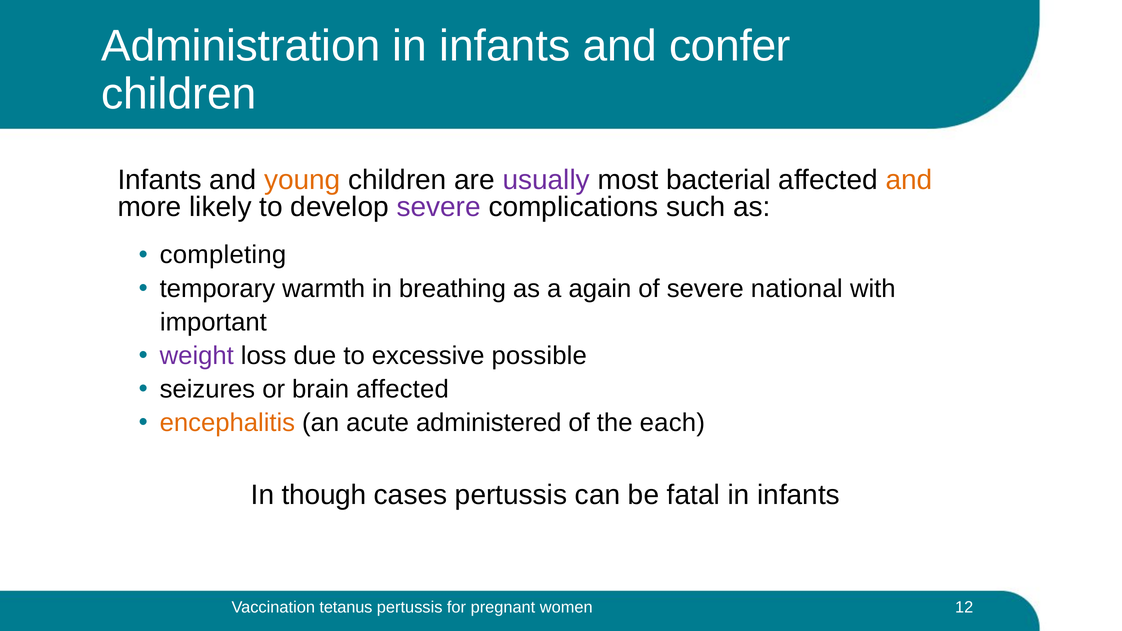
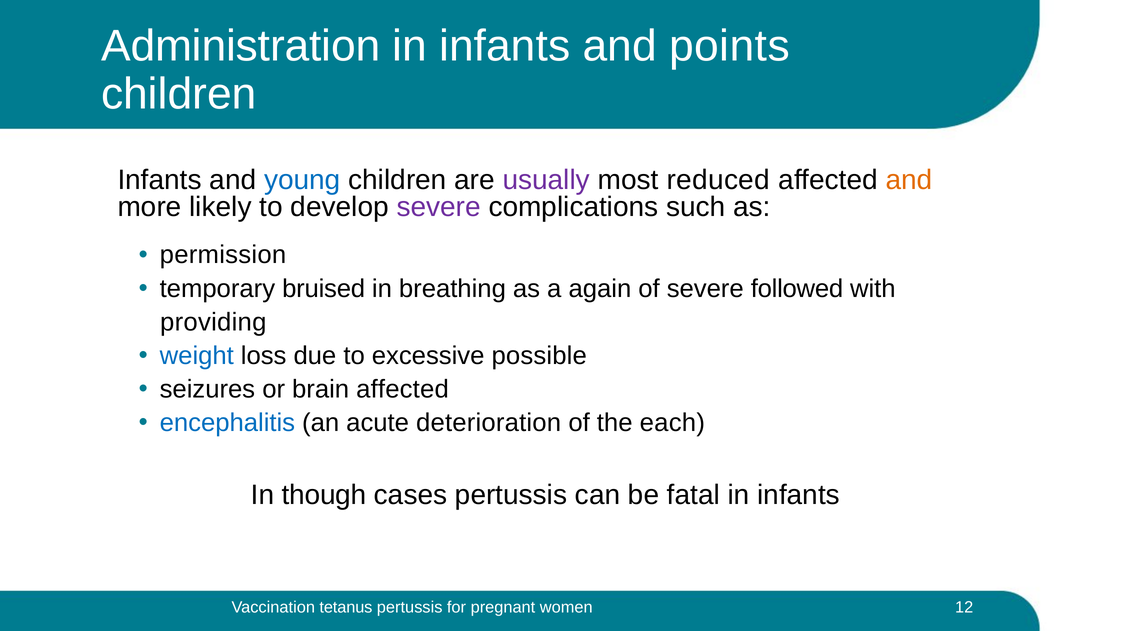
confer: confer -> points (729, 46)
young colour: orange -> blue (302, 180)
bacterial: bacterial -> reduced (718, 180)
completing: completing -> permission (223, 255)
warmth: warmth -> bruised (324, 289)
national: national -> followed (797, 289)
important: important -> providing (213, 322)
weight colour: purple -> blue (197, 356)
encephalitis colour: orange -> blue (227, 423)
administered: administered -> deterioration (489, 423)
